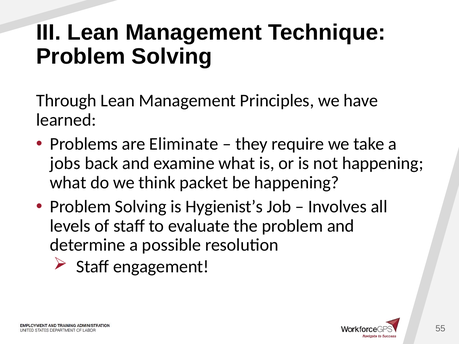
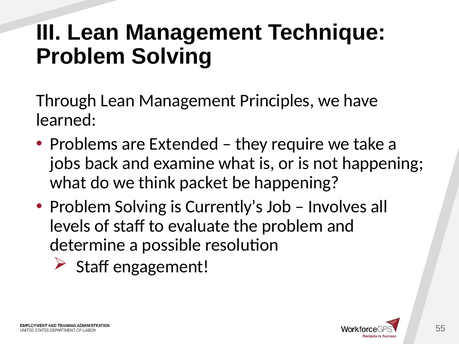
Eliminate: Eliminate -> Extended (184, 144)
Hygienist’s: Hygienist’s -> Currently’s (224, 207)
